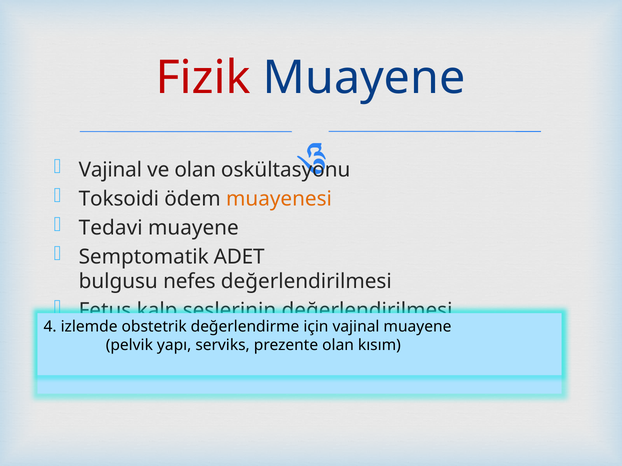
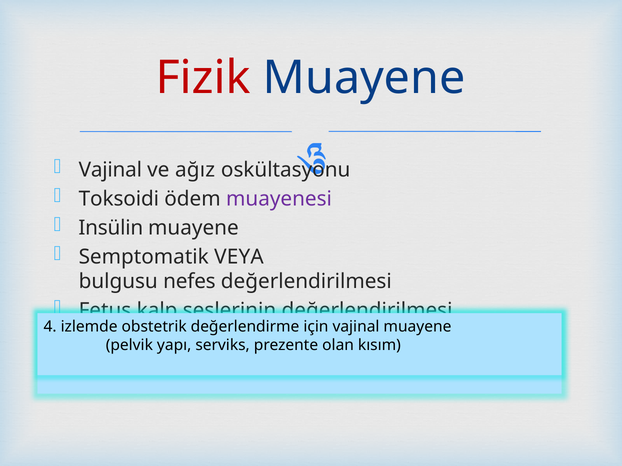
ve olan: olan -> ağız (195, 170)
muayenesi colour: orange -> purple (279, 199)
Tedavi: Tedavi -> Insülin (111, 228)
ADET: ADET -> VEYA (239, 257)
